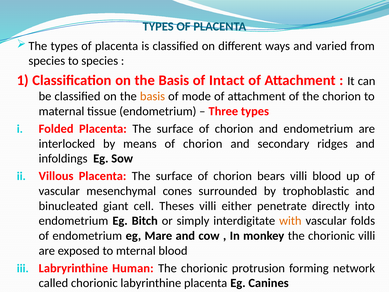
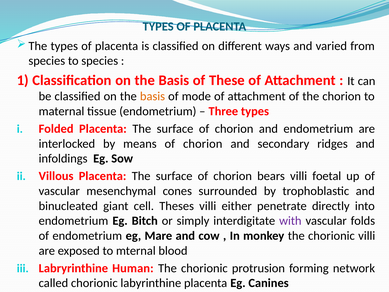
Intact: Intact -> These (227, 80)
villi blood: blood -> foetal (327, 176)
with colour: orange -> purple (290, 221)
